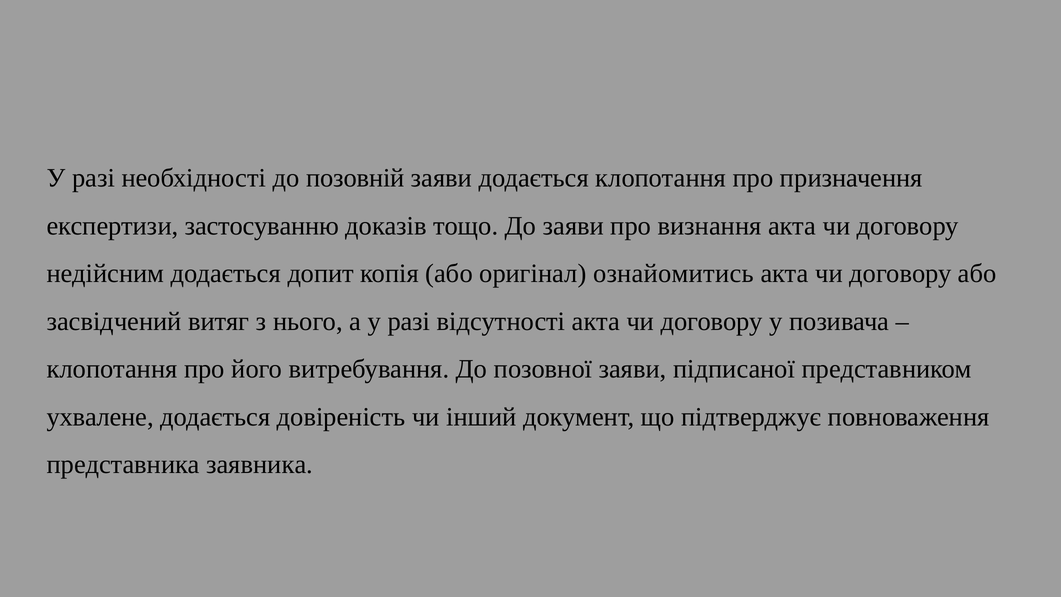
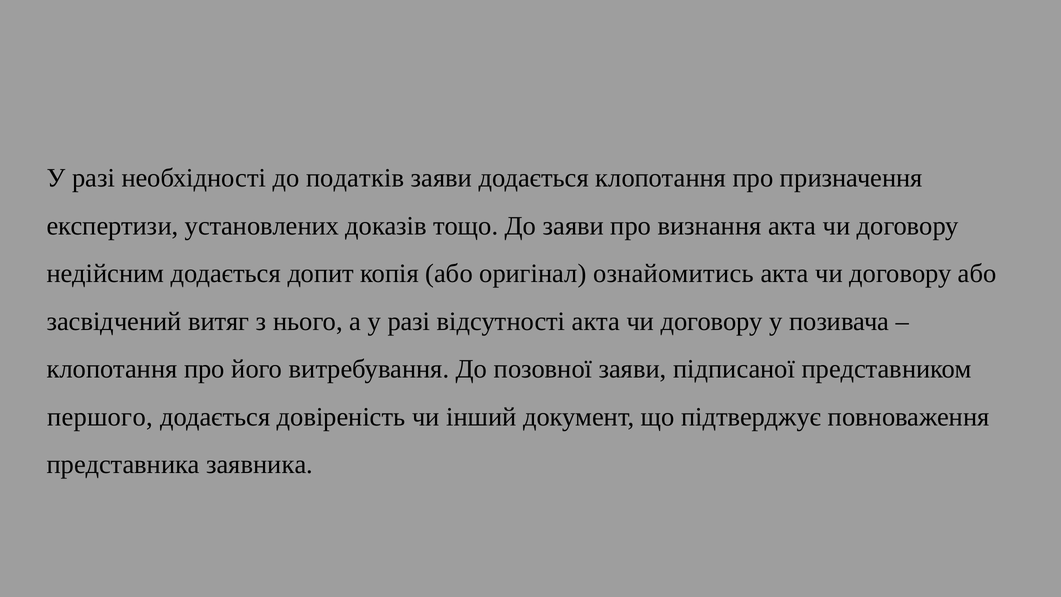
позовній: позовній -> податків (355, 178)
застосуванню: застосуванню -> установлених (262, 226)
ухвалене: ухвалене -> першого (100, 417)
